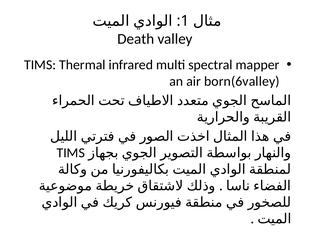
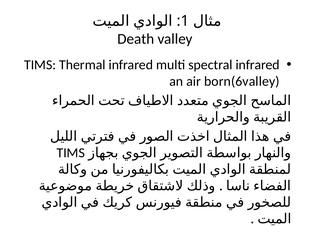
spectral mapper: mapper -> infrared (258, 65)
